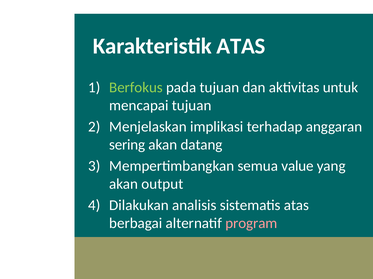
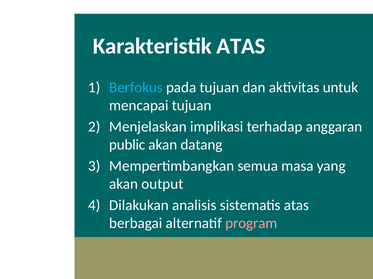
Berfokus colour: light green -> light blue (136, 88)
sering: sering -> public (127, 145)
value: value -> masa (297, 166)
